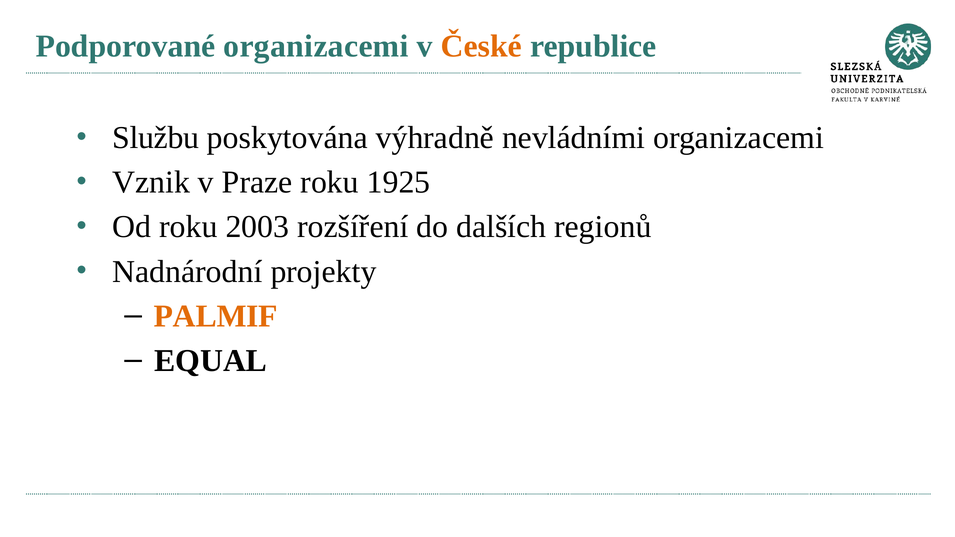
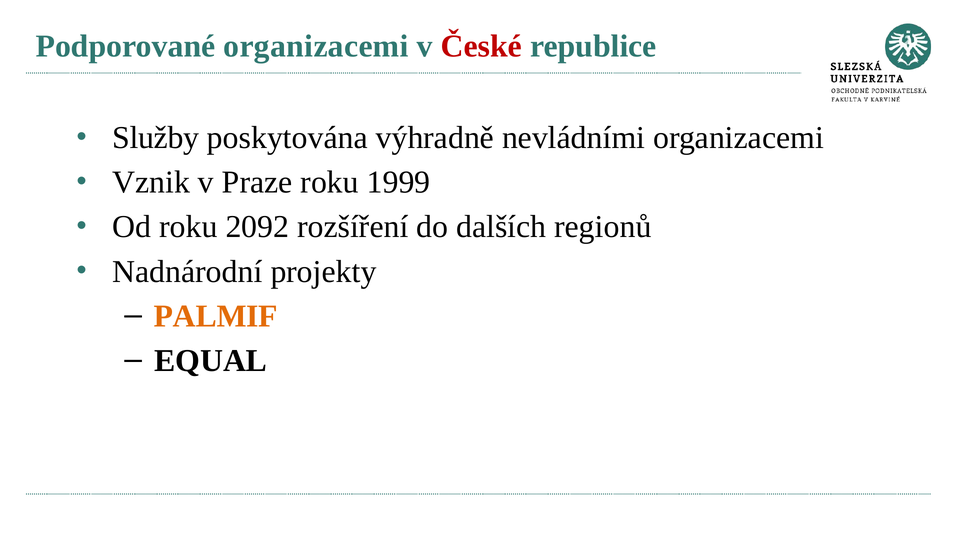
České colour: orange -> red (481, 46)
Službu: Službu -> Služby (156, 138)
1925: 1925 -> 1999 (399, 183)
2003: 2003 -> 2092 (257, 227)
